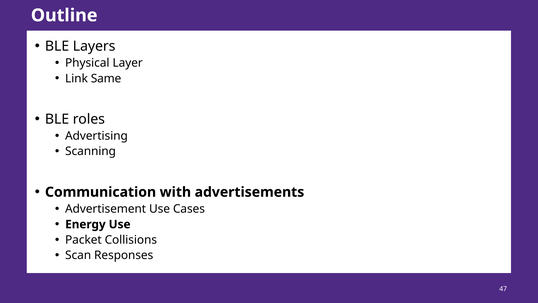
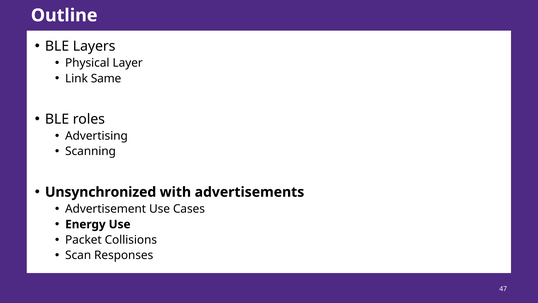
Communication: Communication -> Unsynchronized (101, 192)
